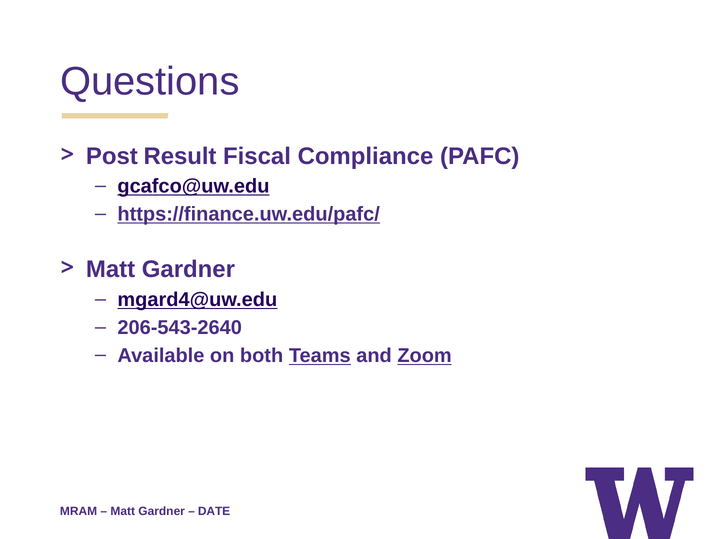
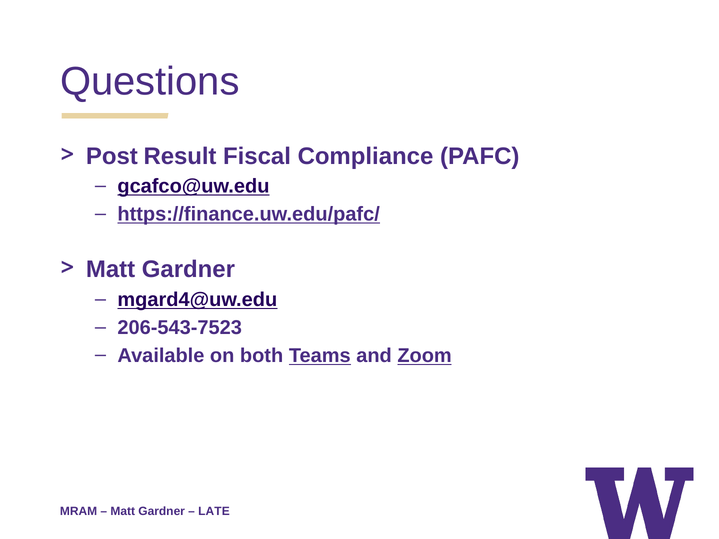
206-543-2640: 206-543-2640 -> 206-543-7523 (180, 328)
DATE: DATE -> LATE (214, 512)
